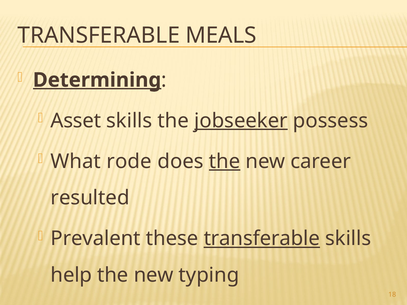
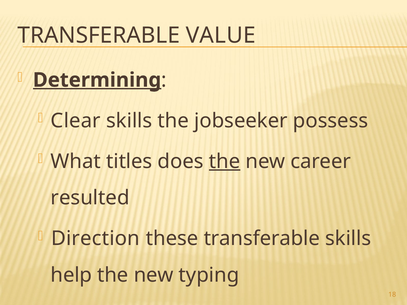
MEALS: MEALS -> VALUE (221, 35)
Asset: Asset -> Clear (76, 121)
jobseeker underline: present -> none (241, 121)
rode: rode -> titles (129, 161)
Prevalent: Prevalent -> Direction (95, 239)
transferable underline: present -> none (262, 239)
